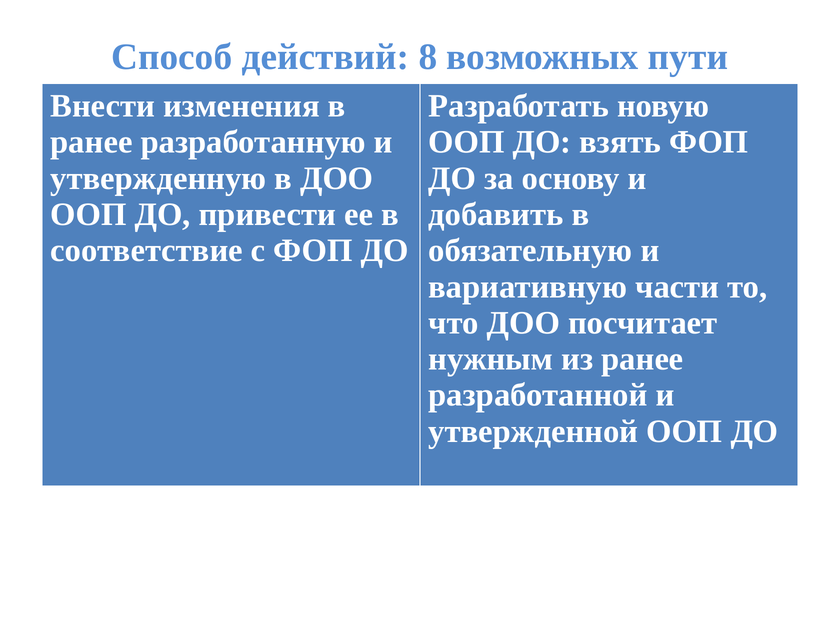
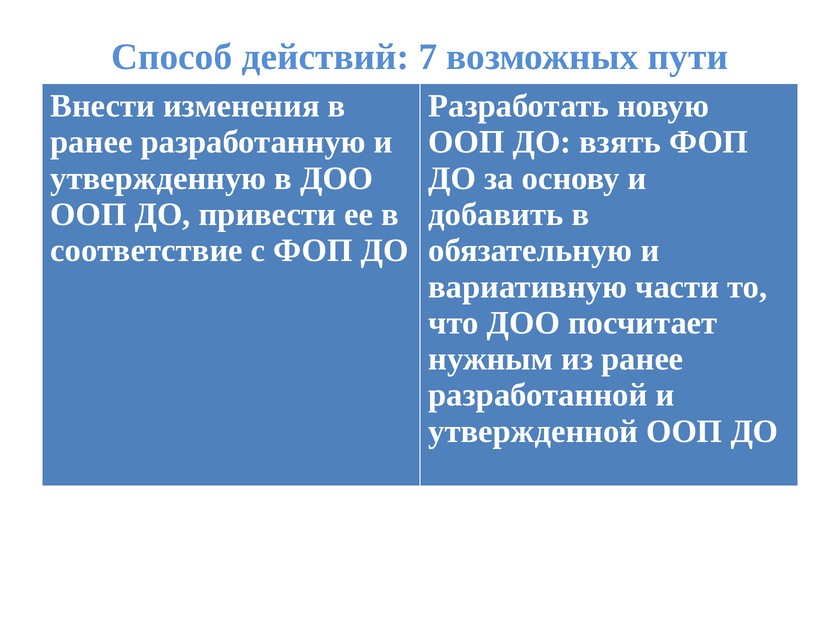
8: 8 -> 7 (428, 57)
